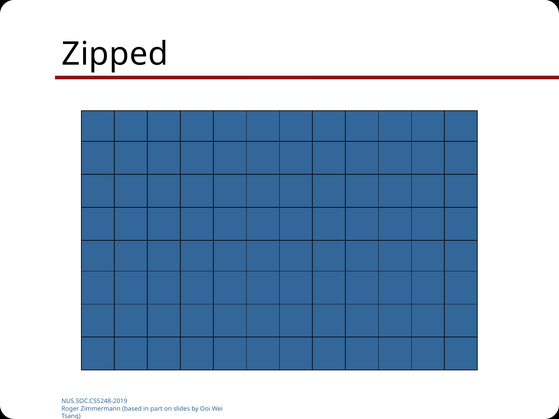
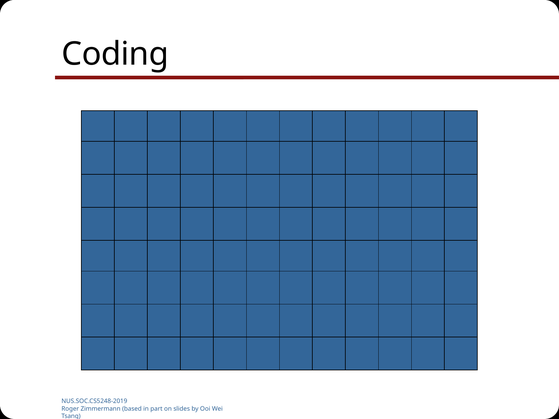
Zipped: Zipped -> Coding (115, 54)
